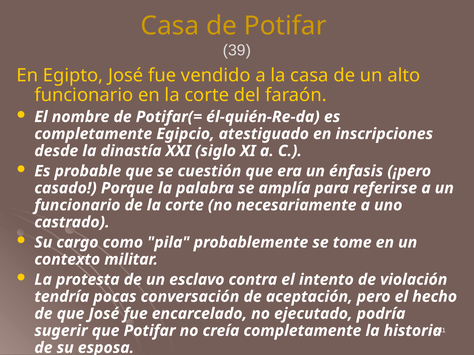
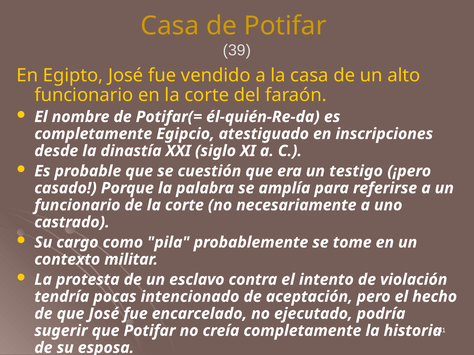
énfasis: énfasis -> testigo (356, 171)
conversación: conversación -> intencionado (190, 297)
